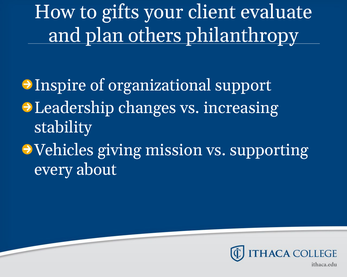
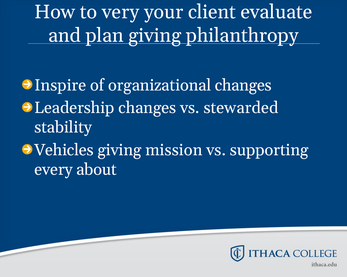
gifts: gifts -> very (120, 12)
plan others: others -> giving (155, 35)
organizational support: support -> changes (243, 85)
increasing: increasing -> stewarded (241, 108)
